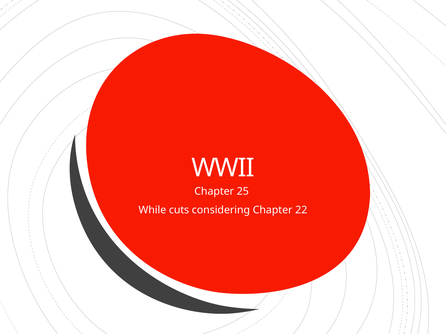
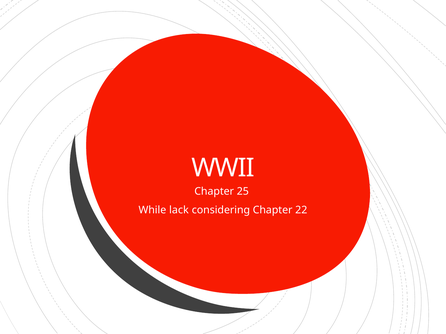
cuts: cuts -> lack (179, 210)
